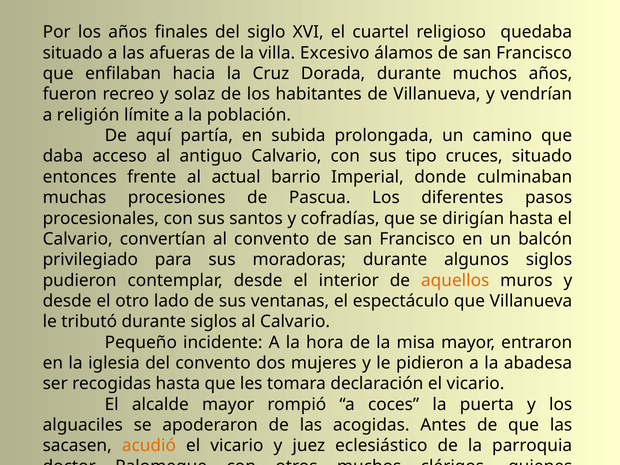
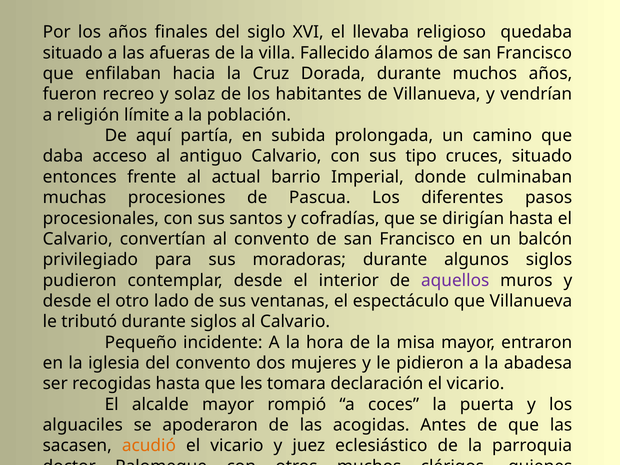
cuartel: cuartel -> llevaba (381, 32)
Excesivo: Excesivo -> Fallecido (335, 53)
aquellos colour: orange -> purple (455, 280)
